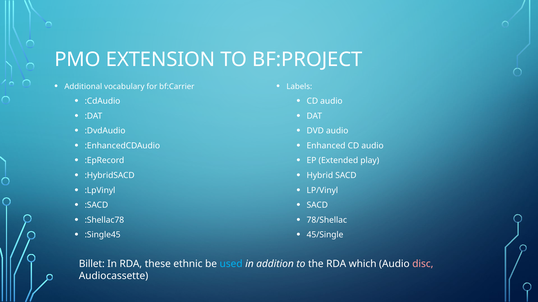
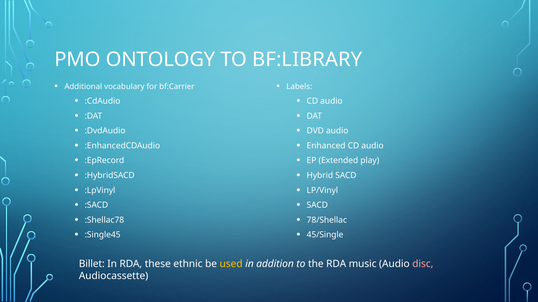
EXTENSION: EXTENSION -> ONTOLOGY (161, 60)
BF:PROJECT: BF:PROJECT -> BF:LIBRARY (307, 60)
used colour: light blue -> yellow (231, 264)
which: which -> music (363, 264)
